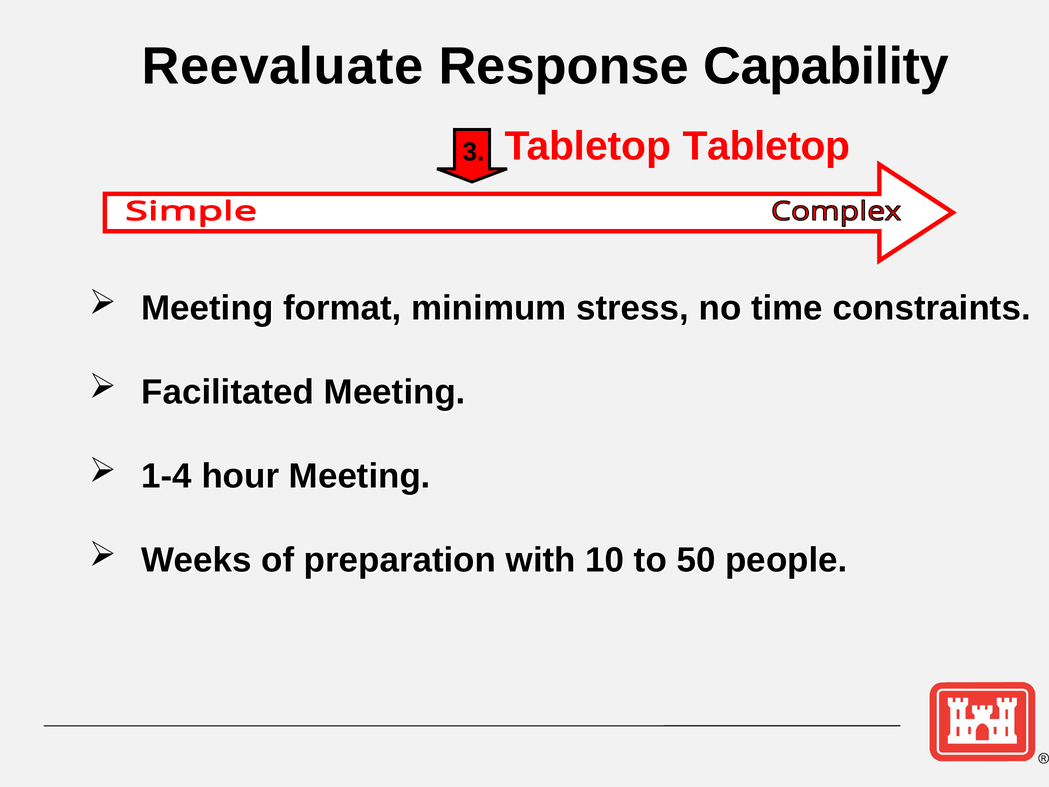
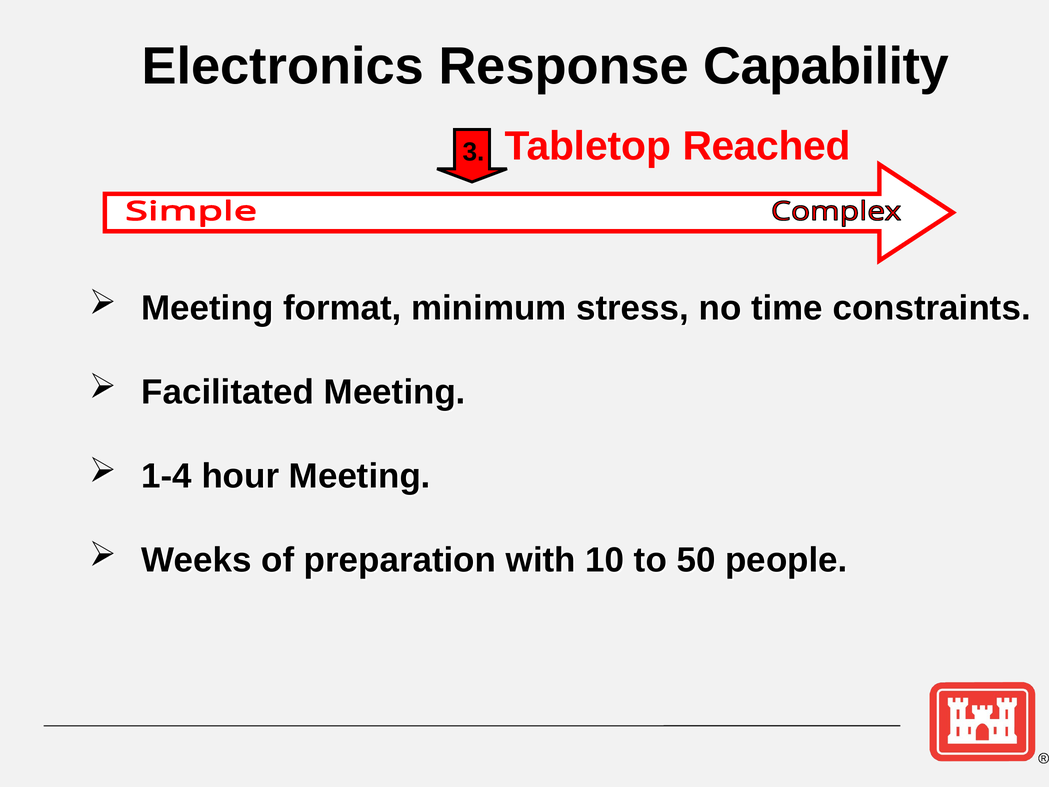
Reevaluate: Reevaluate -> Electronics (283, 66)
Tabletop: Tabletop -> Reached (766, 146)
